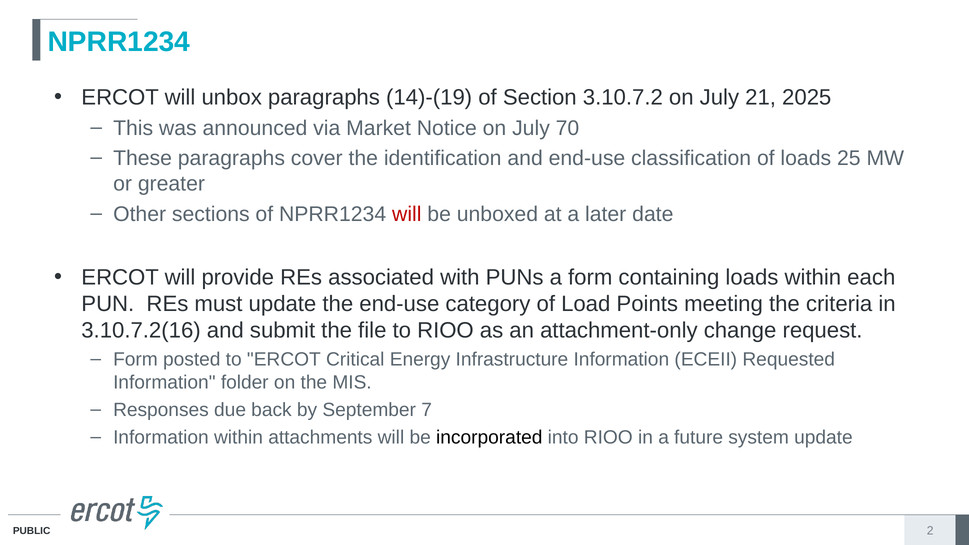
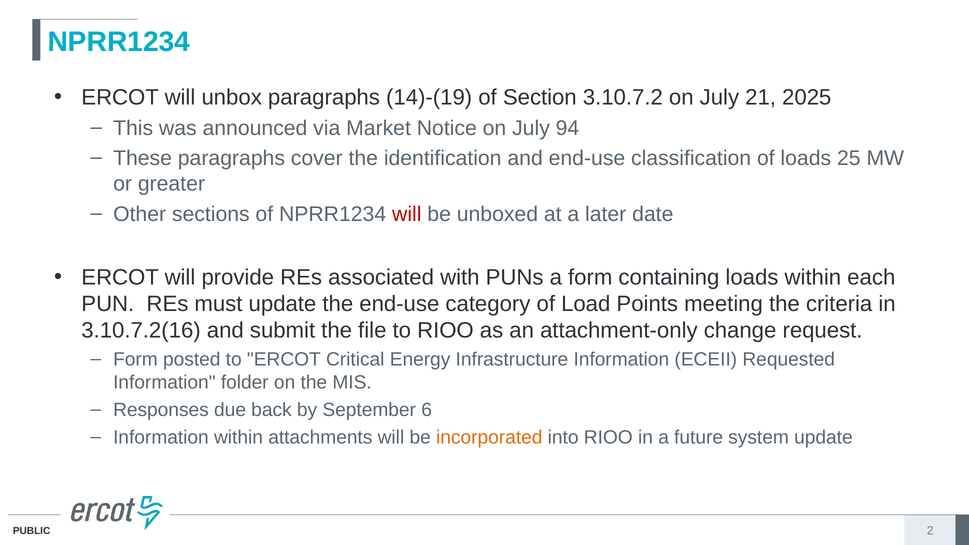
70: 70 -> 94 (567, 128)
7: 7 -> 6 (427, 410)
incorporated colour: black -> orange (489, 437)
